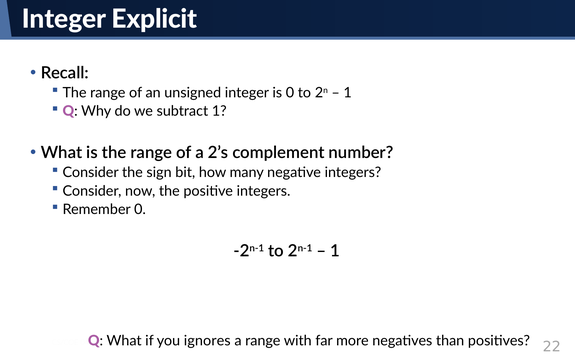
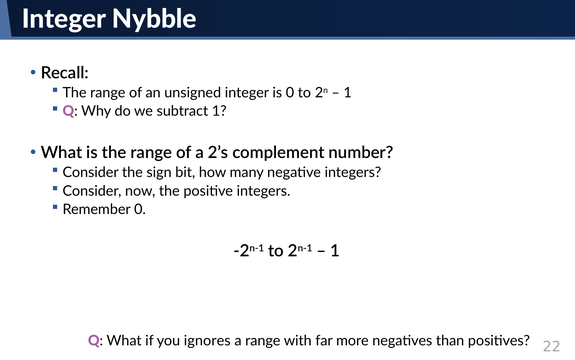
Explicit: Explicit -> Nybble (154, 19)
